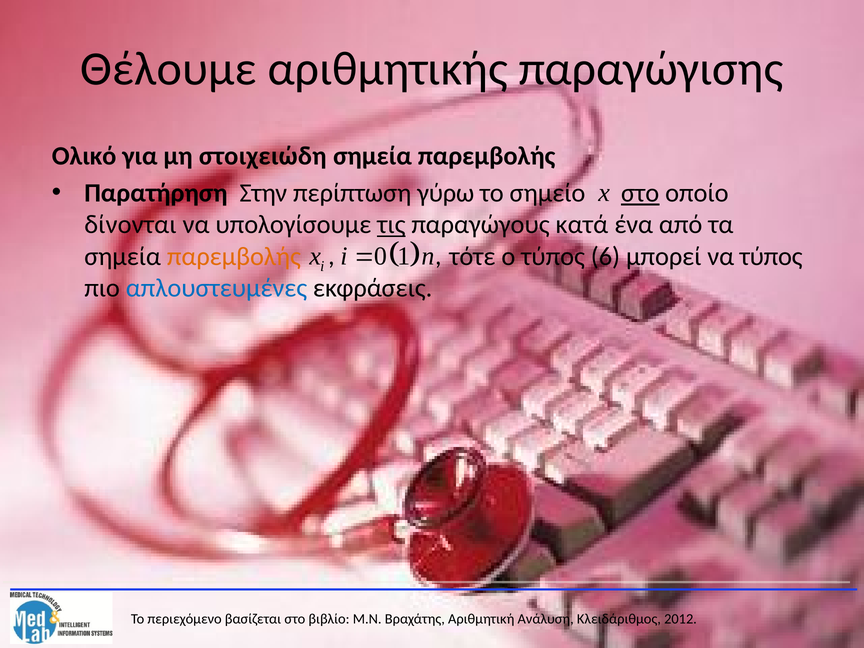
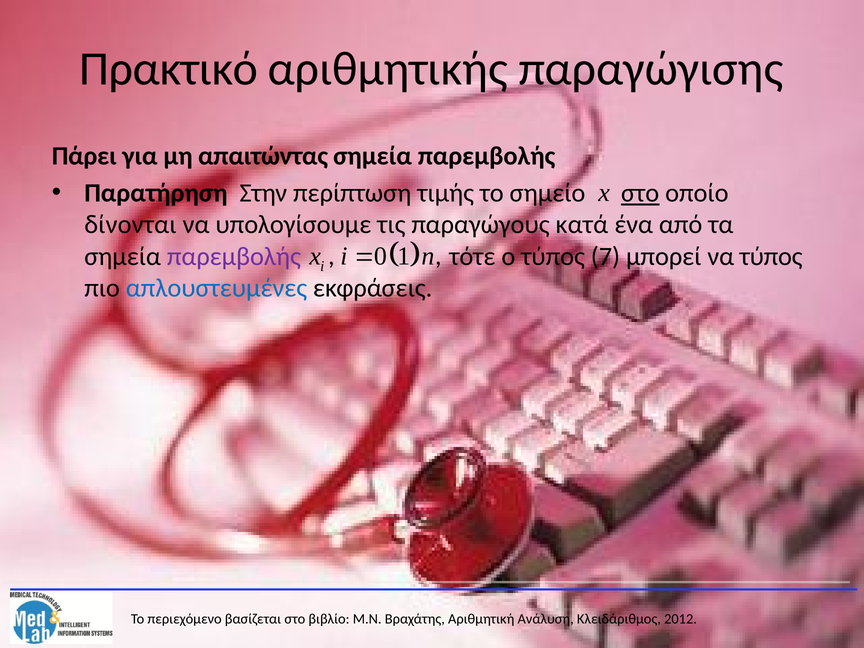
Θέλουμε: Θέλουμε -> Πρακτικό (169, 69)
Ολικό: Ολικό -> Πάρει (84, 156)
στοιχειώδη: στοιχειώδη -> απαιτώντας (263, 156)
γύρω: γύρω -> τιμής (446, 193)
τις underline: present -> none (391, 225)
παρεμβολής colour: orange -> purple (234, 256)
6: 6 -> 7 (605, 256)
